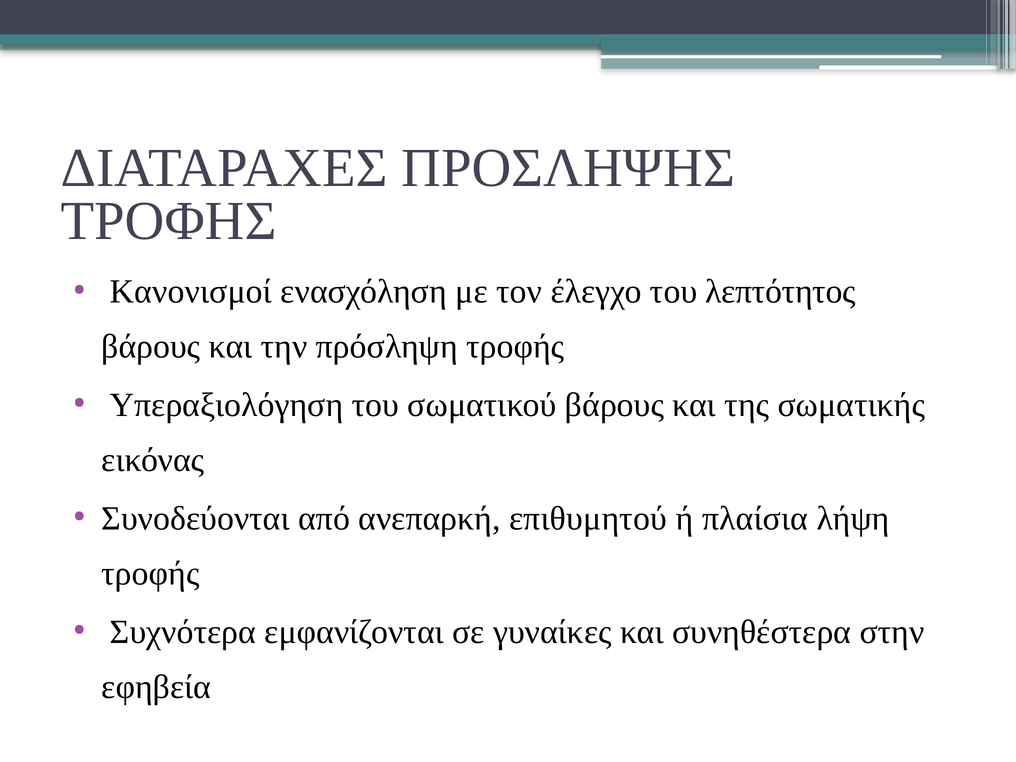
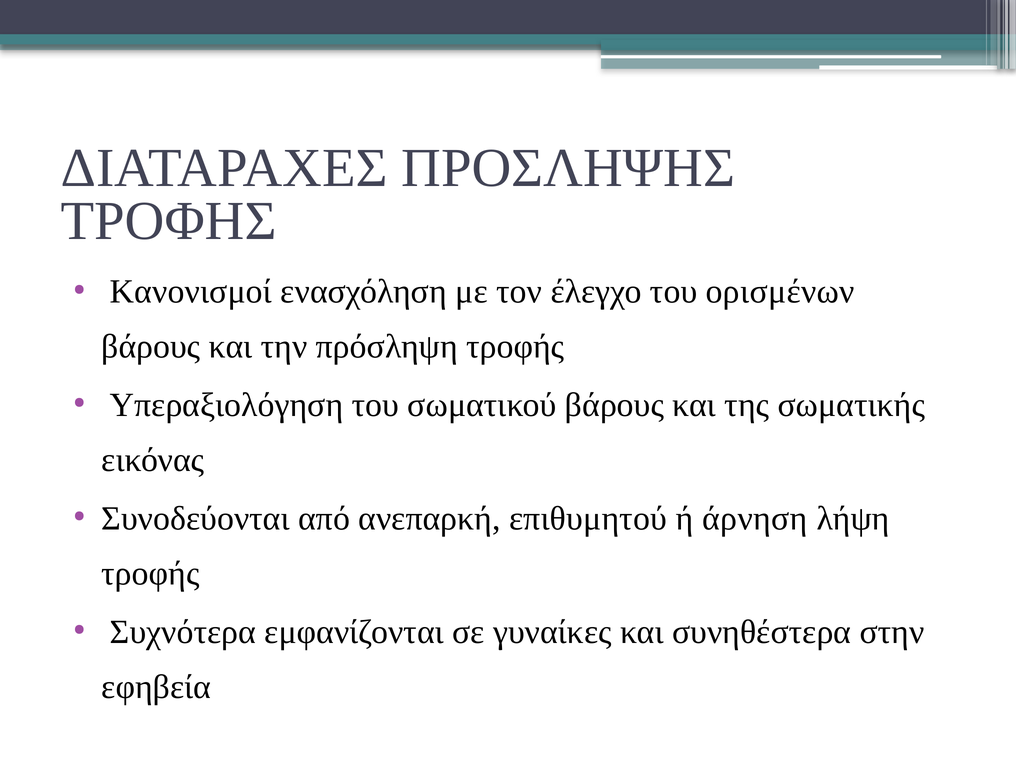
λεπτότητος: λεπτότητος -> ορισμένων (780, 292)
πλαίσια: πλαίσια -> άρνηση (755, 519)
